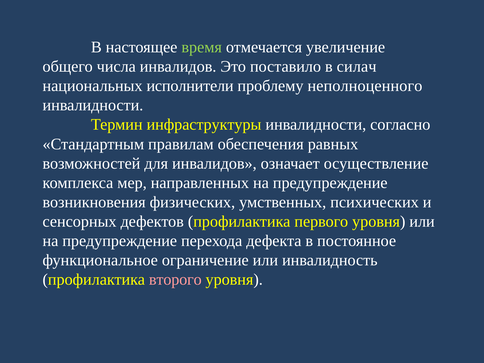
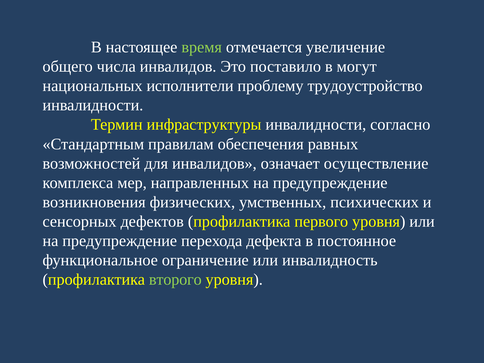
силач: силач -> могут (357, 67)
неполноценного: неполноценного -> трудоустройство (365, 86)
второго colour: pink -> light green (175, 280)
